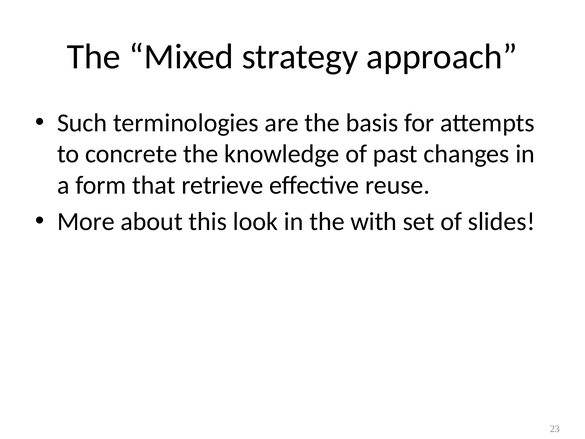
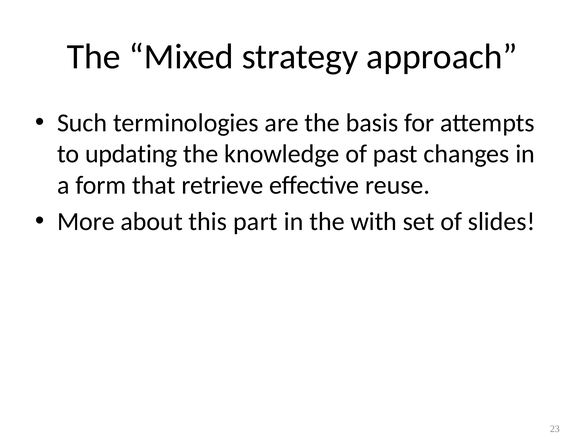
concrete: concrete -> updating (131, 154)
look: look -> part (255, 222)
